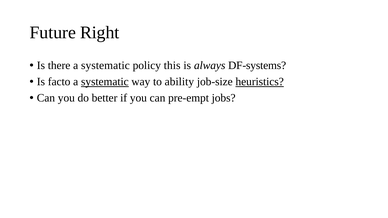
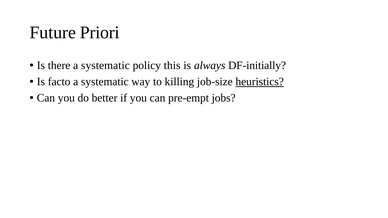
Right: Right -> Priori (100, 33)
DF-systems: DF-systems -> DF-initially (257, 66)
systematic underline: present -> none (105, 82)
ability: ability -> killing (179, 82)
